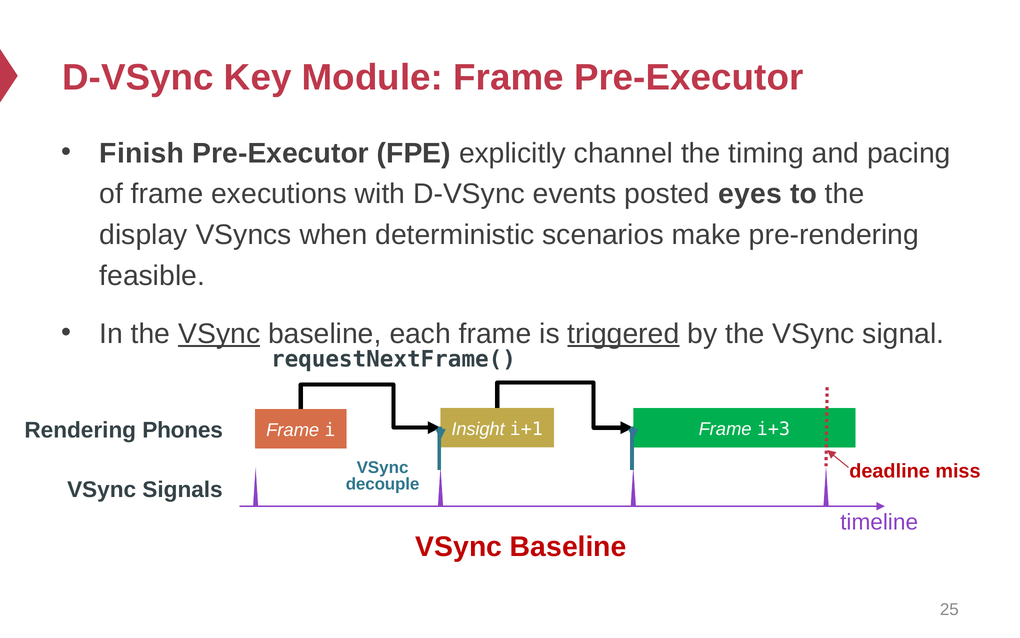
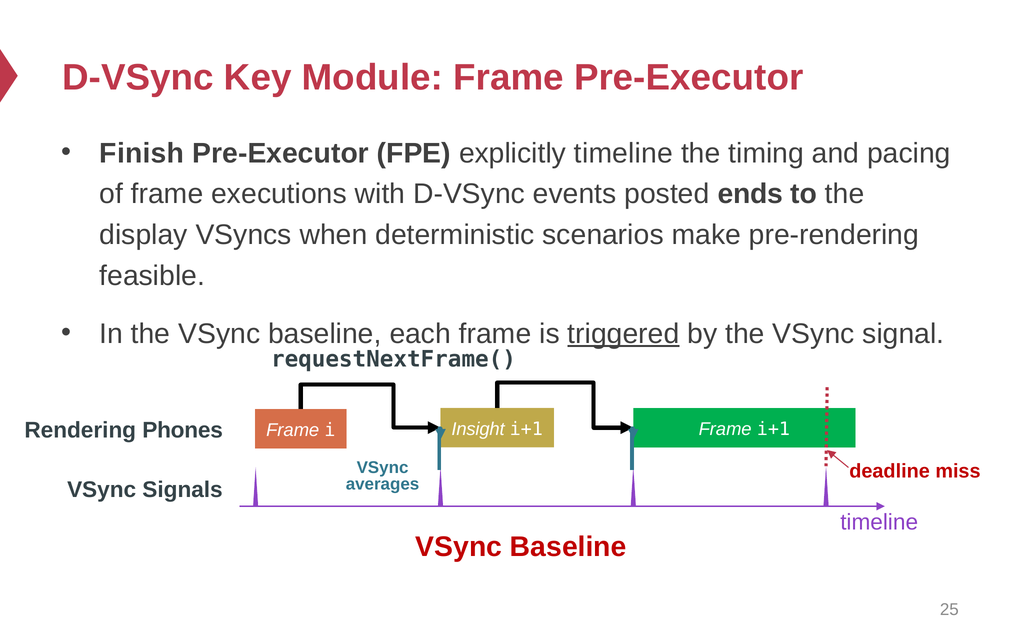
explicitly channel: channel -> timeline (623, 153)
eyes: eyes -> ends (750, 194)
VSync underline: present -> none (219, 333)
Frame i+3: i+3 -> i+1 (773, 429)
decouple: decouple -> averages (383, 484)
